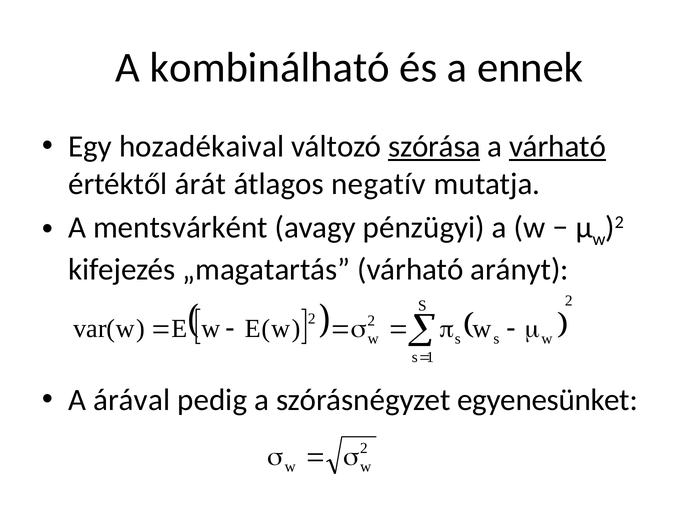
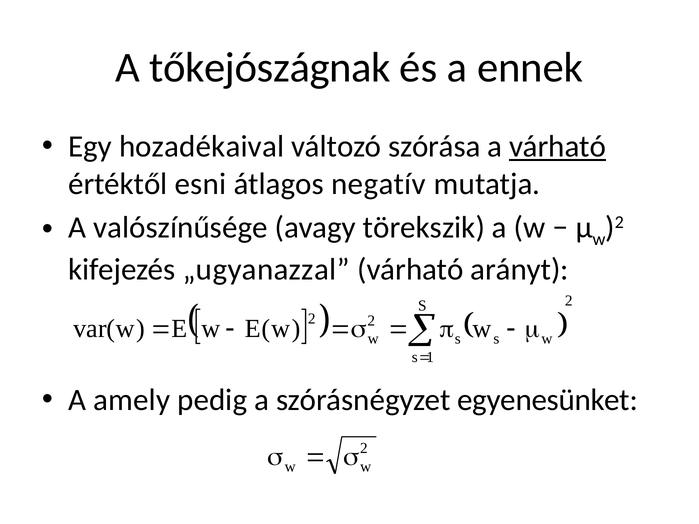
kombinálható: kombinálható -> tőkejószágnak (270, 68)
szórása underline: present -> none (434, 147)
árát: árát -> esni (200, 184)
mentsvárként: mentsvárként -> valószínűsége (180, 227)
pénzügyi: pénzügyi -> törekszik (424, 227)
„magatartás: „magatartás -> „ugyanazzal (266, 270)
árával: árával -> amely (132, 400)
